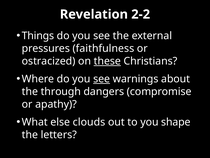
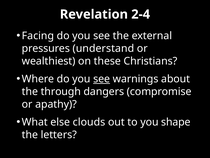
2-2: 2-2 -> 2-4 (141, 14)
Things: Things -> Facing (38, 36)
faithfulness: faithfulness -> understand (103, 48)
ostracized: ostracized -> wealthiest (49, 61)
these underline: present -> none (107, 61)
